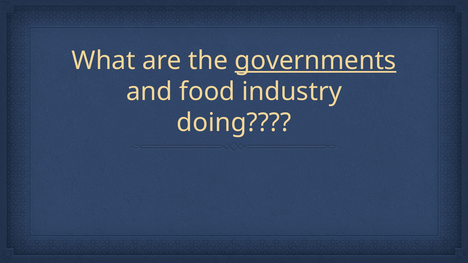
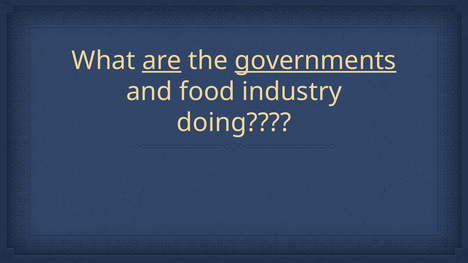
are underline: none -> present (162, 61)
